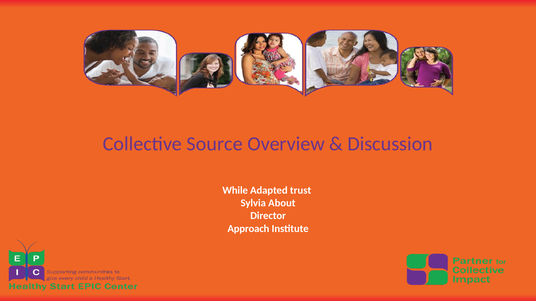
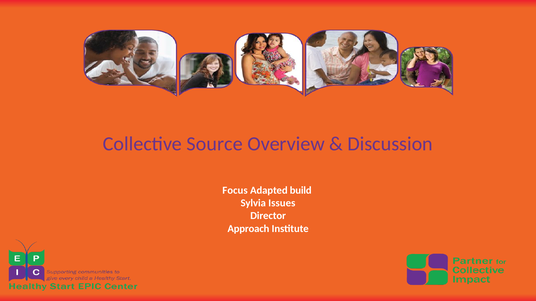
While: While -> Focus (235, 191)
trust: trust -> build (301, 191)
About: About -> Issues (282, 203)
